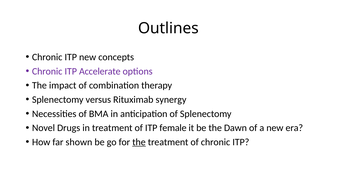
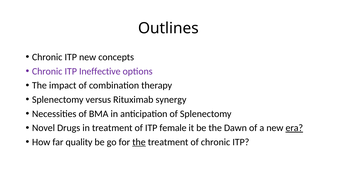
Accelerate: Accelerate -> Ineffective (100, 71)
era underline: none -> present (294, 128)
shown: shown -> quality (79, 142)
